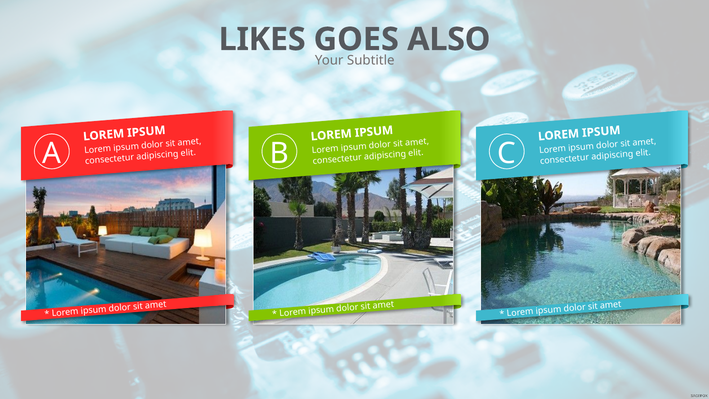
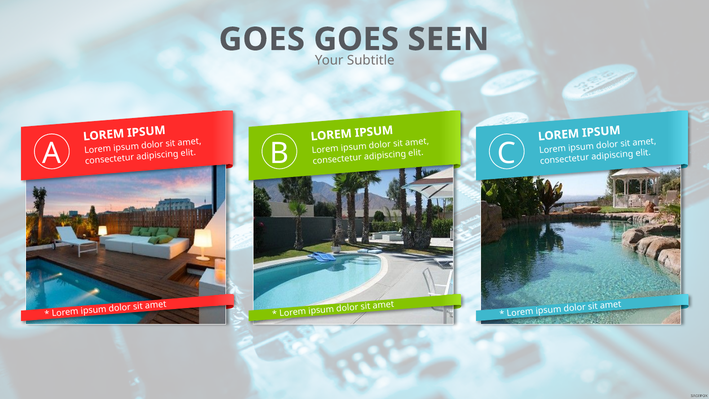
LIKES: LIKES -> GOES (262, 39)
ALSO: ALSO -> SEEN (448, 39)
